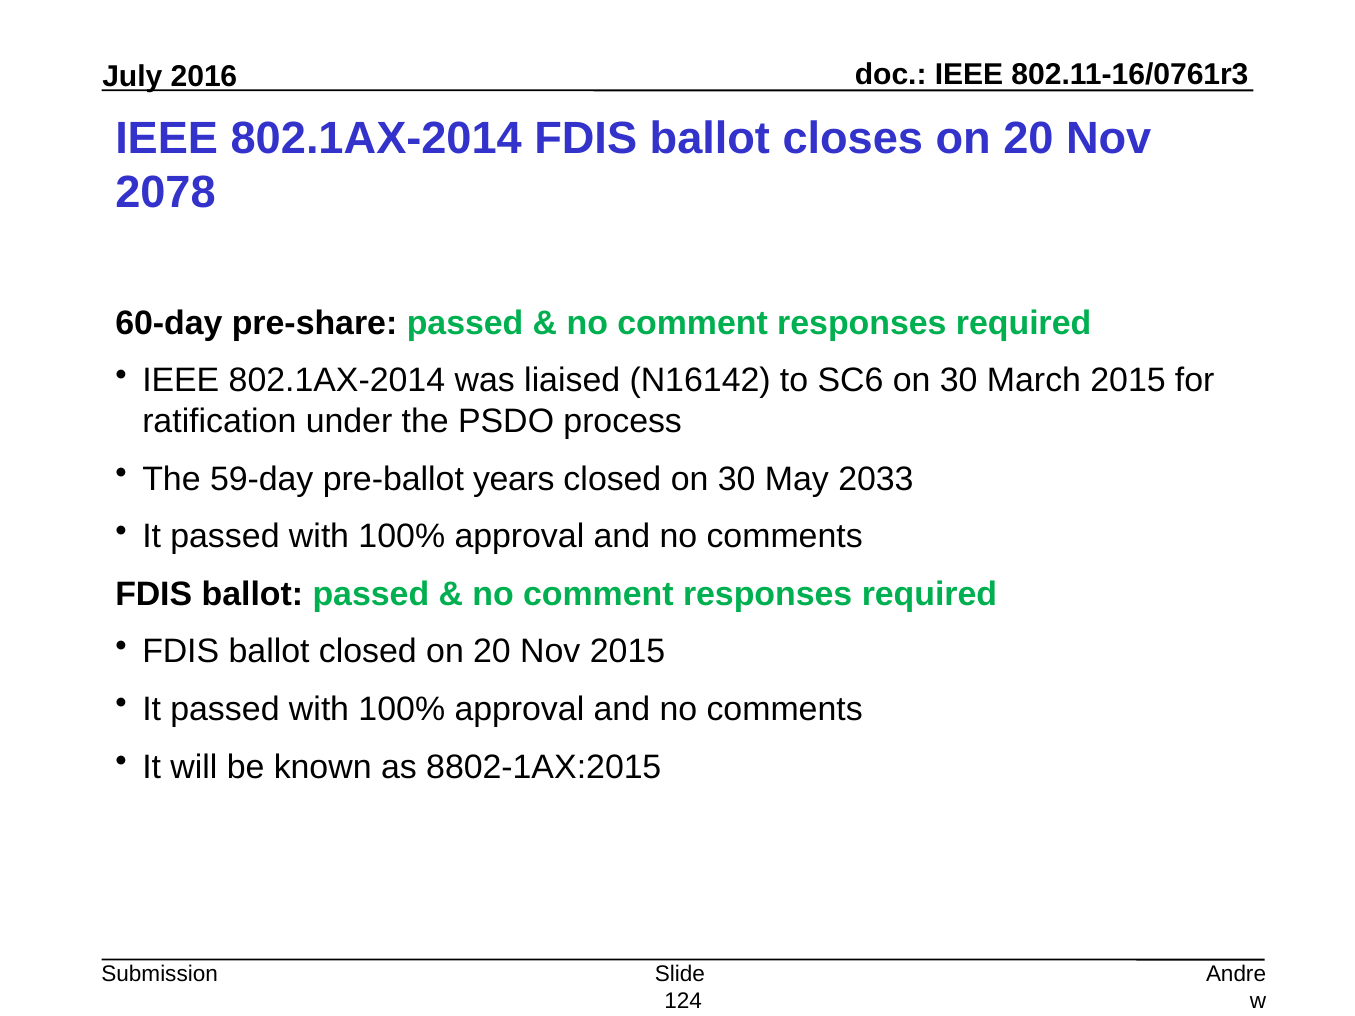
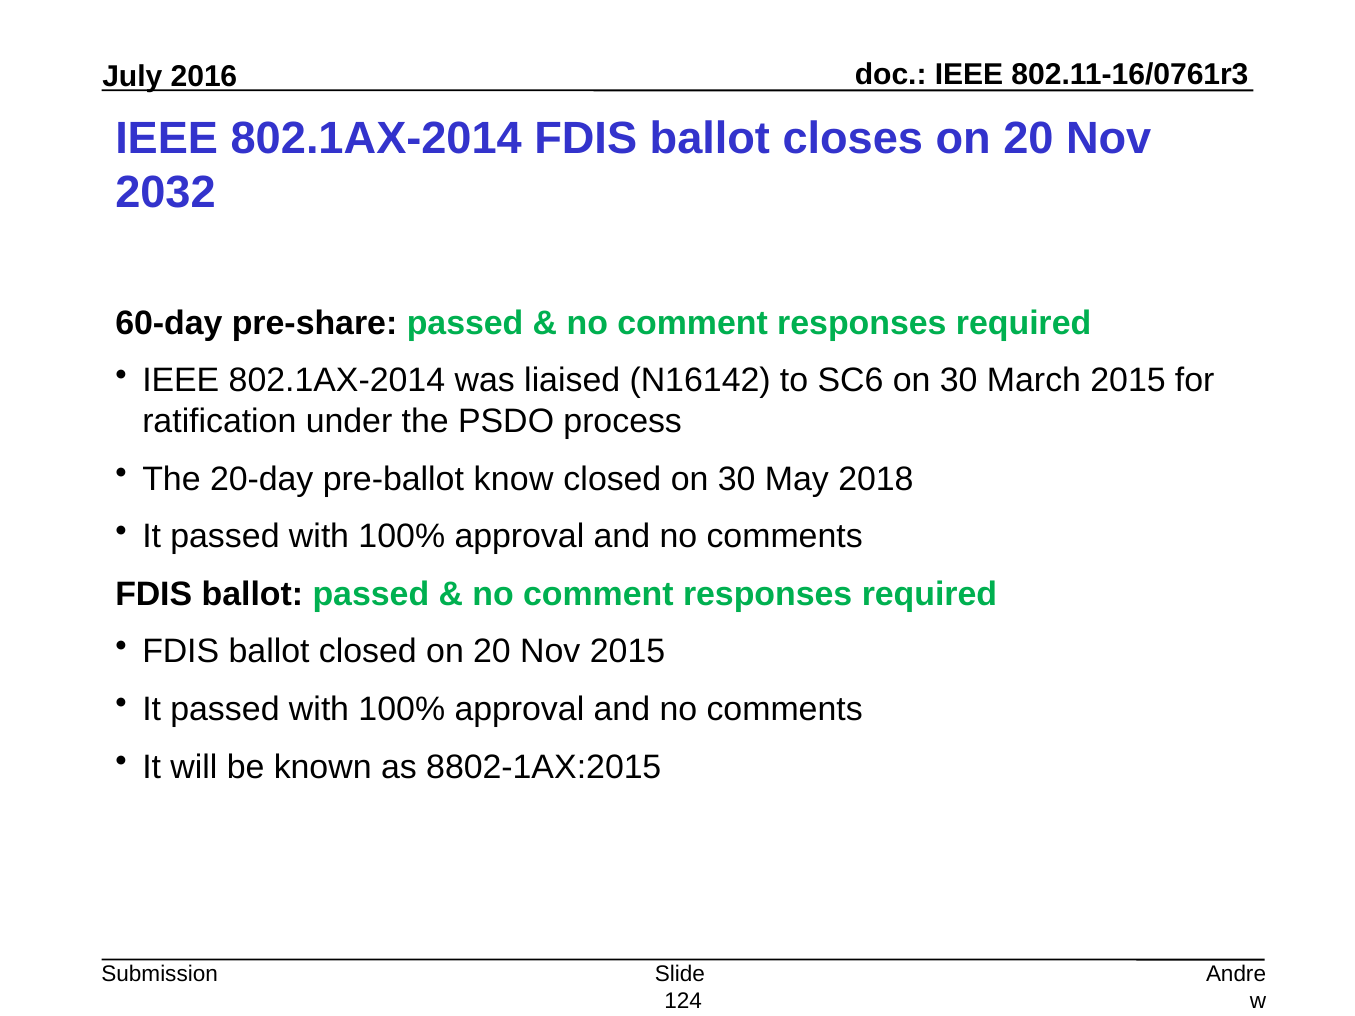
2078: 2078 -> 2032 (165, 193)
59-day: 59-day -> 20-day (262, 479)
years: years -> know (514, 479)
2033: 2033 -> 2018 (876, 479)
